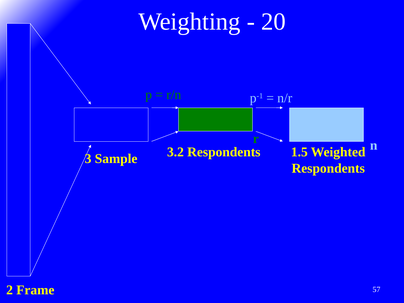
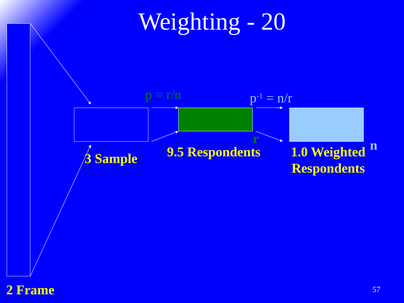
1.5: 1.5 -> 1.0 (299, 152)
3.2: 3.2 -> 9.5 (175, 152)
